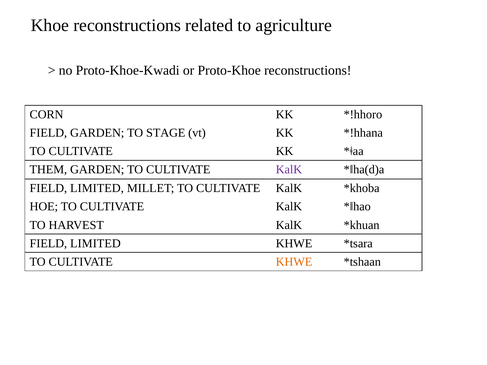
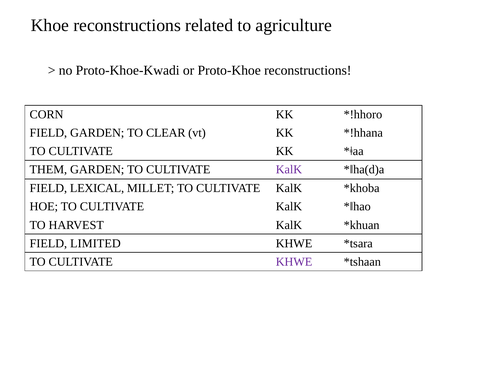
STAGE: STAGE -> CLEAR (166, 133)
LIMITED: LIMITED -> LEXICAL (97, 188)
KHWE colour: orange -> purple (294, 262)
